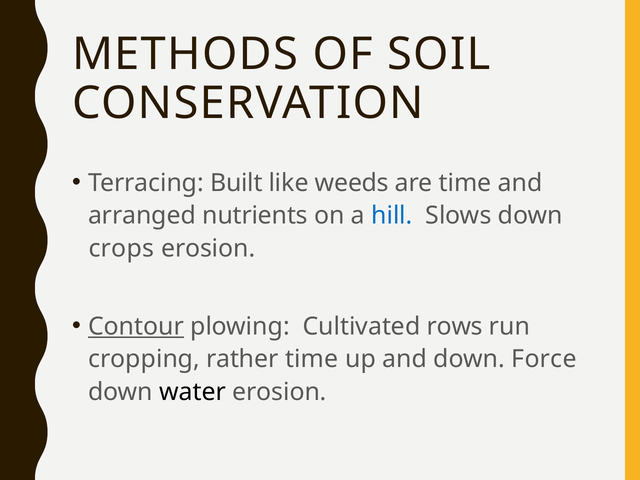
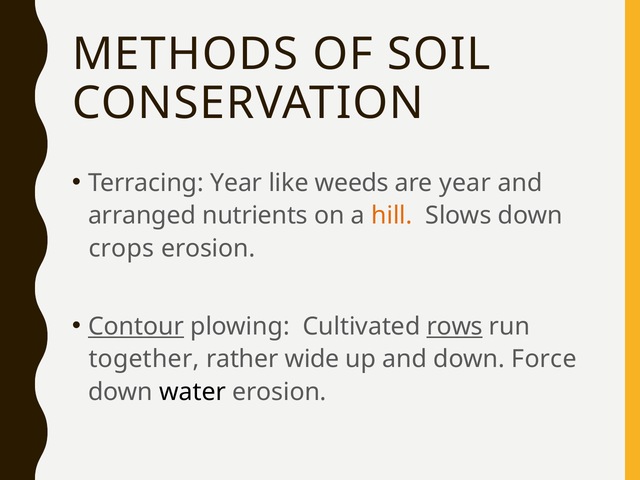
Terracing Built: Built -> Year (236, 183)
are time: time -> year (465, 183)
hill colour: blue -> orange (392, 216)
rows underline: none -> present (455, 326)
cropping: cropping -> together (144, 359)
rather time: time -> wide (312, 359)
